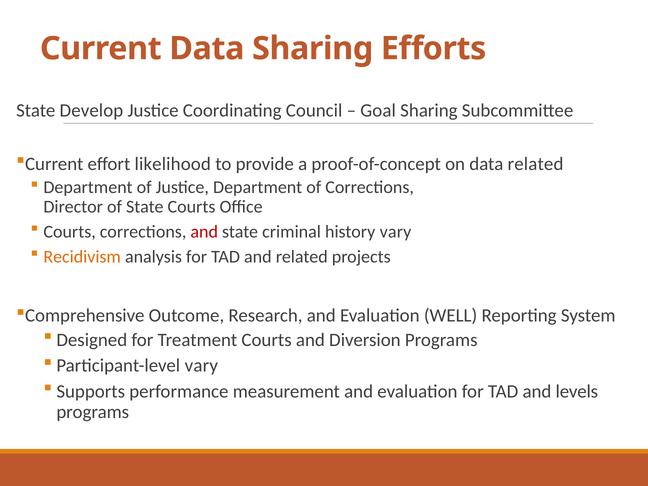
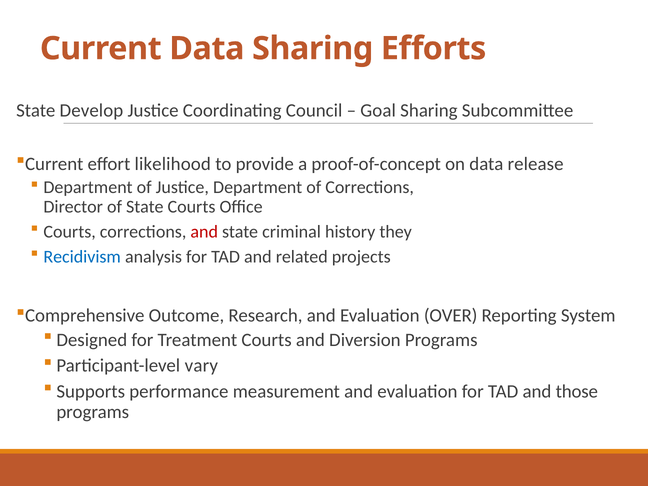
data related: related -> release (536, 164)
history vary: vary -> they (396, 232)
Recidivism colour: orange -> blue (82, 257)
WELL: WELL -> OVER (451, 316)
levels: levels -> those (577, 391)
